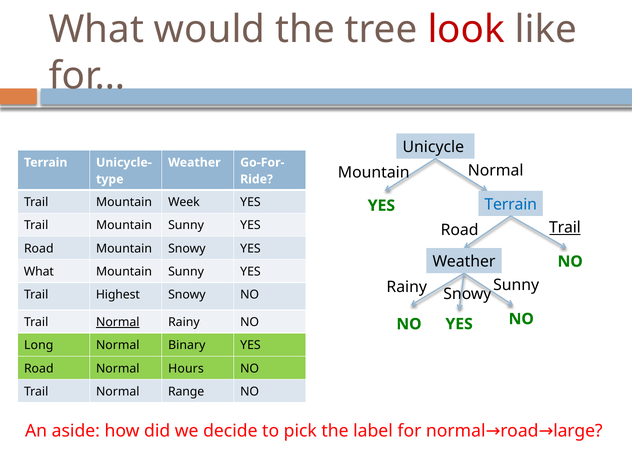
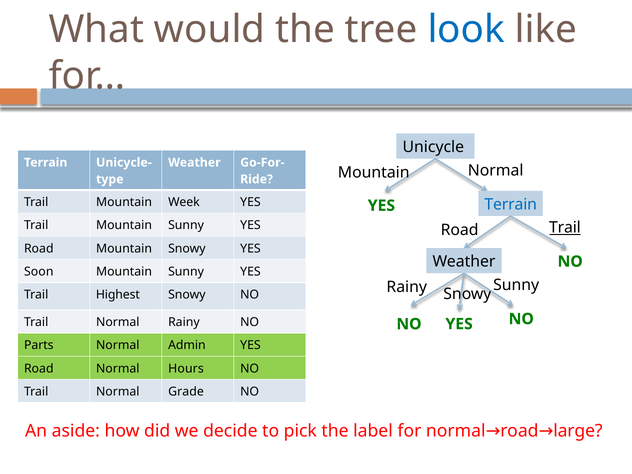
look colour: red -> blue (466, 30)
What: What -> Soon (39, 272)
Normal underline: present -> none (118, 322)
Long: Long -> Parts (39, 345)
Binary: Binary -> Admin (187, 345)
Range: Range -> Grade (186, 392)
